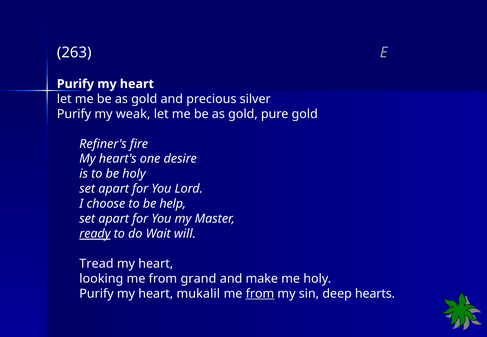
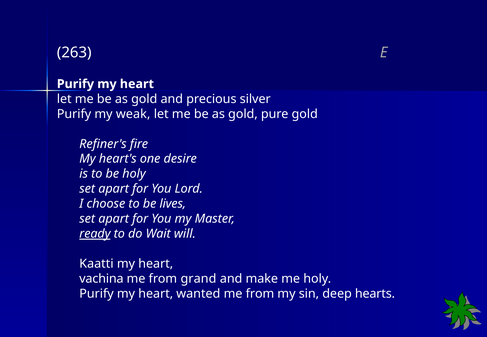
help: help -> lives (173, 204)
Tread: Tread -> Kaatti (96, 264)
looking: looking -> vachina (101, 279)
mukalil: mukalil -> wanted (198, 294)
from underline: present -> none (260, 294)
